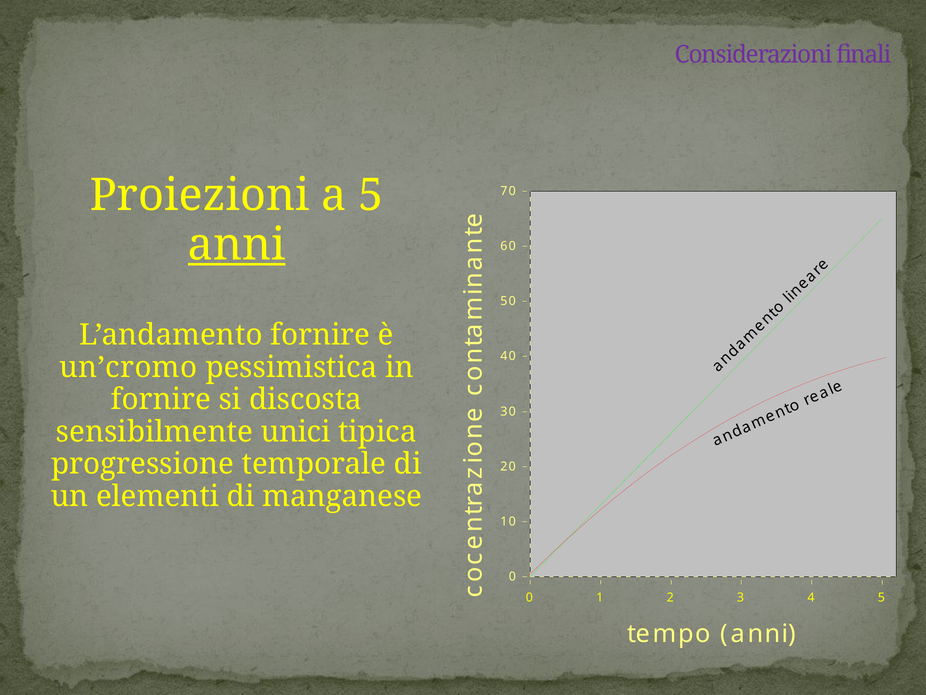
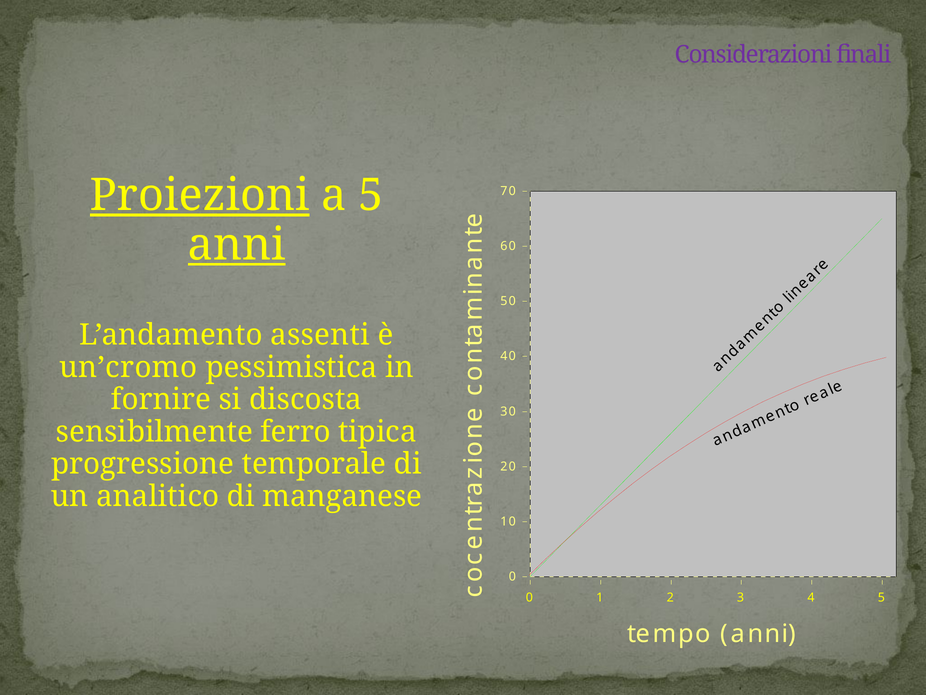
Proiezioni underline: none -> present (200, 195)
L’andamento fornire: fornire -> assenti (320, 335)
unici: unici -> ferro (296, 432)
elementi: elementi -> analitico (158, 496)
